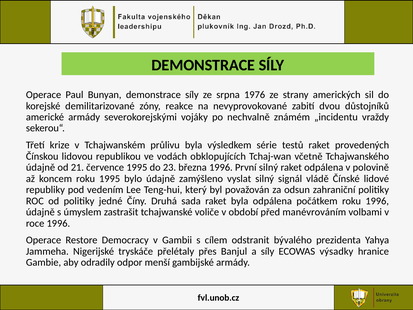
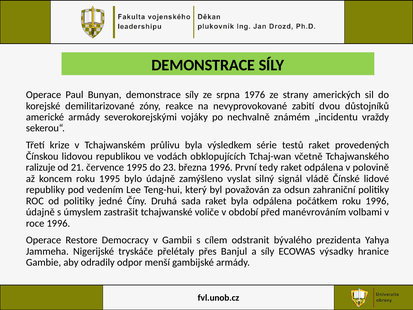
údajně: údajně -> ralizuje (41, 167)
První silný: silný -> tedy (269, 167)
